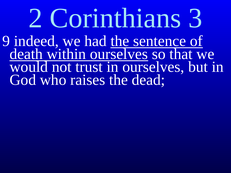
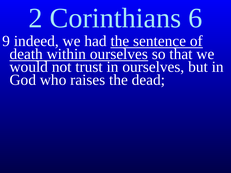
3: 3 -> 6 (195, 18)
